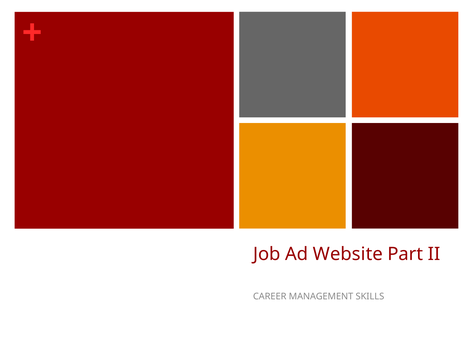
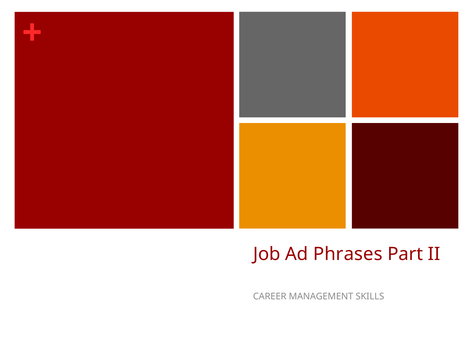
Website: Website -> Phrases (348, 254)
